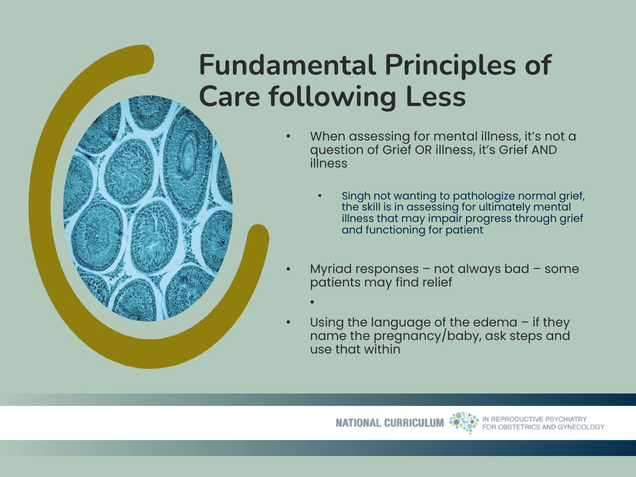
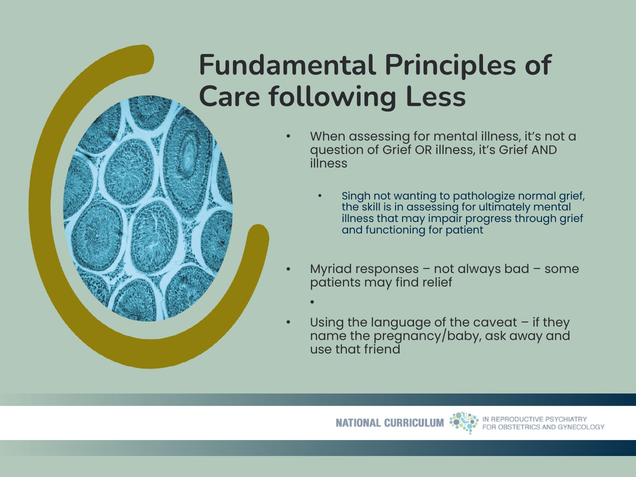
edema: edema -> caveat (495, 323)
steps: steps -> away (526, 336)
within: within -> friend (382, 350)
